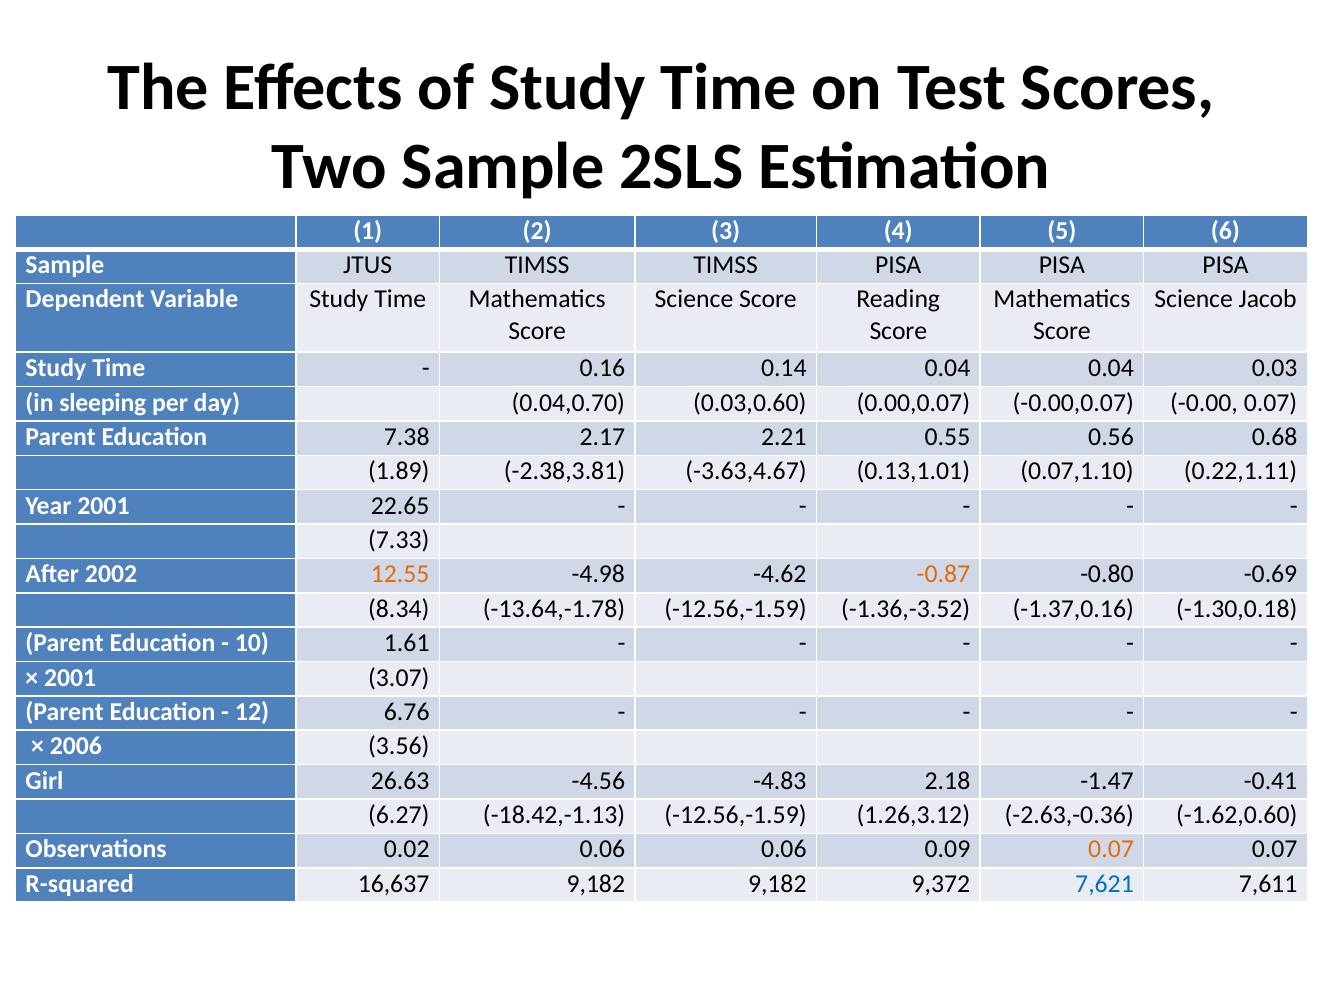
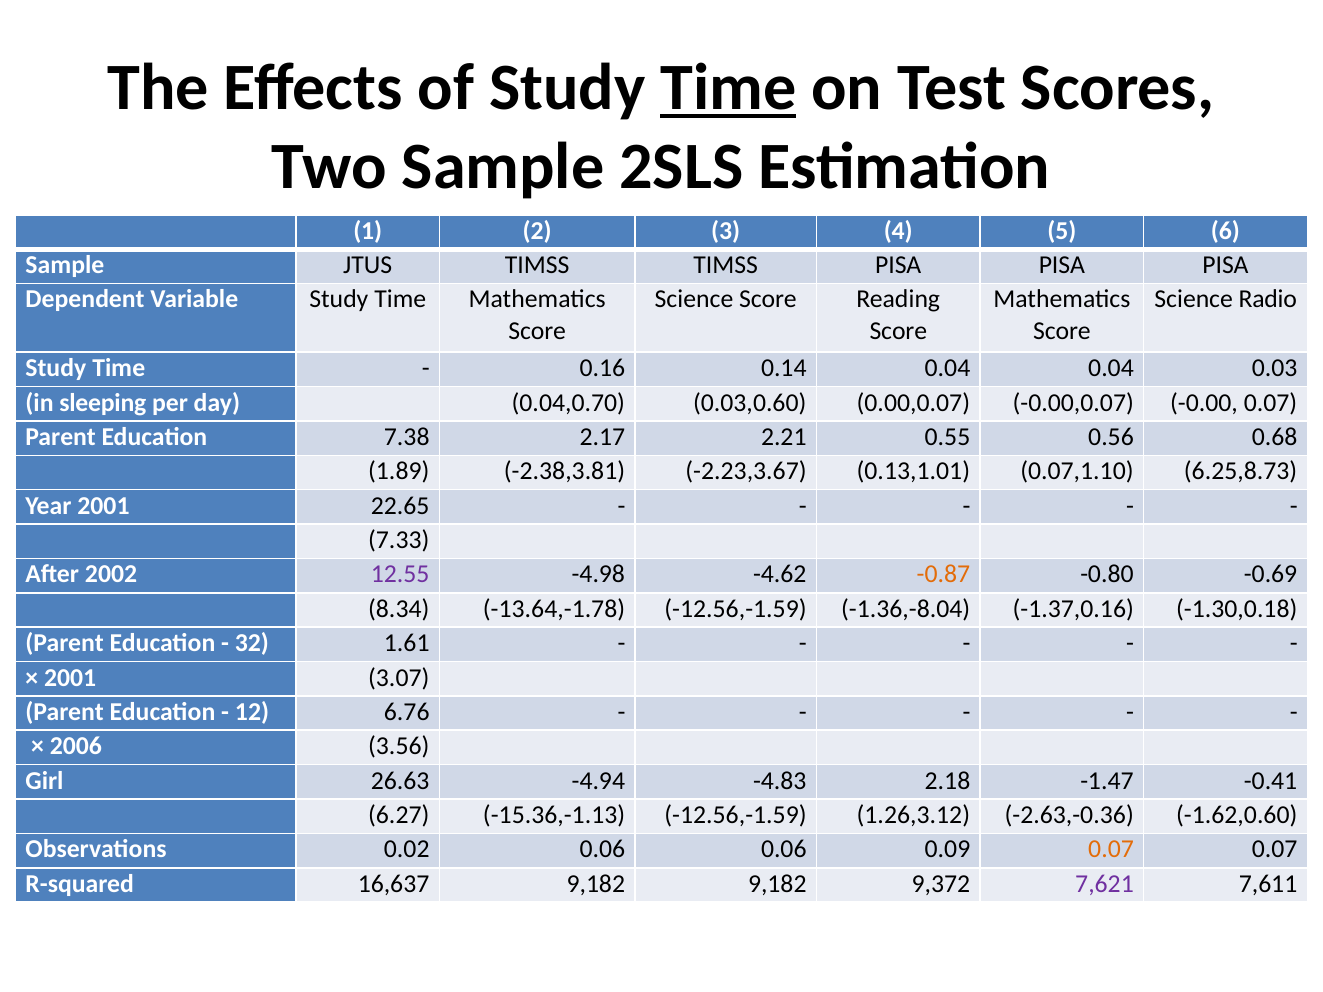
Time underline: none -> present (728, 87)
Jacob: Jacob -> Radio (1268, 300)
-3.63,4.67: -3.63,4.67 -> -2.23,3.67 (746, 471)
0.22,1.11: 0.22,1.11 -> 6.25,8.73 (1241, 471)
12.55 colour: orange -> purple (400, 575)
-1.36,-3.52: -1.36,-3.52 -> -1.36,-8.04 (906, 609)
10: 10 -> 32 (252, 643)
-4.56: -4.56 -> -4.94 (598, 781)
-18.42,-1.13: -18.42,-1.13 -> -15.36,-1.13 (554, 815)
7,621 colour: blue -> purple (1105, 884)
